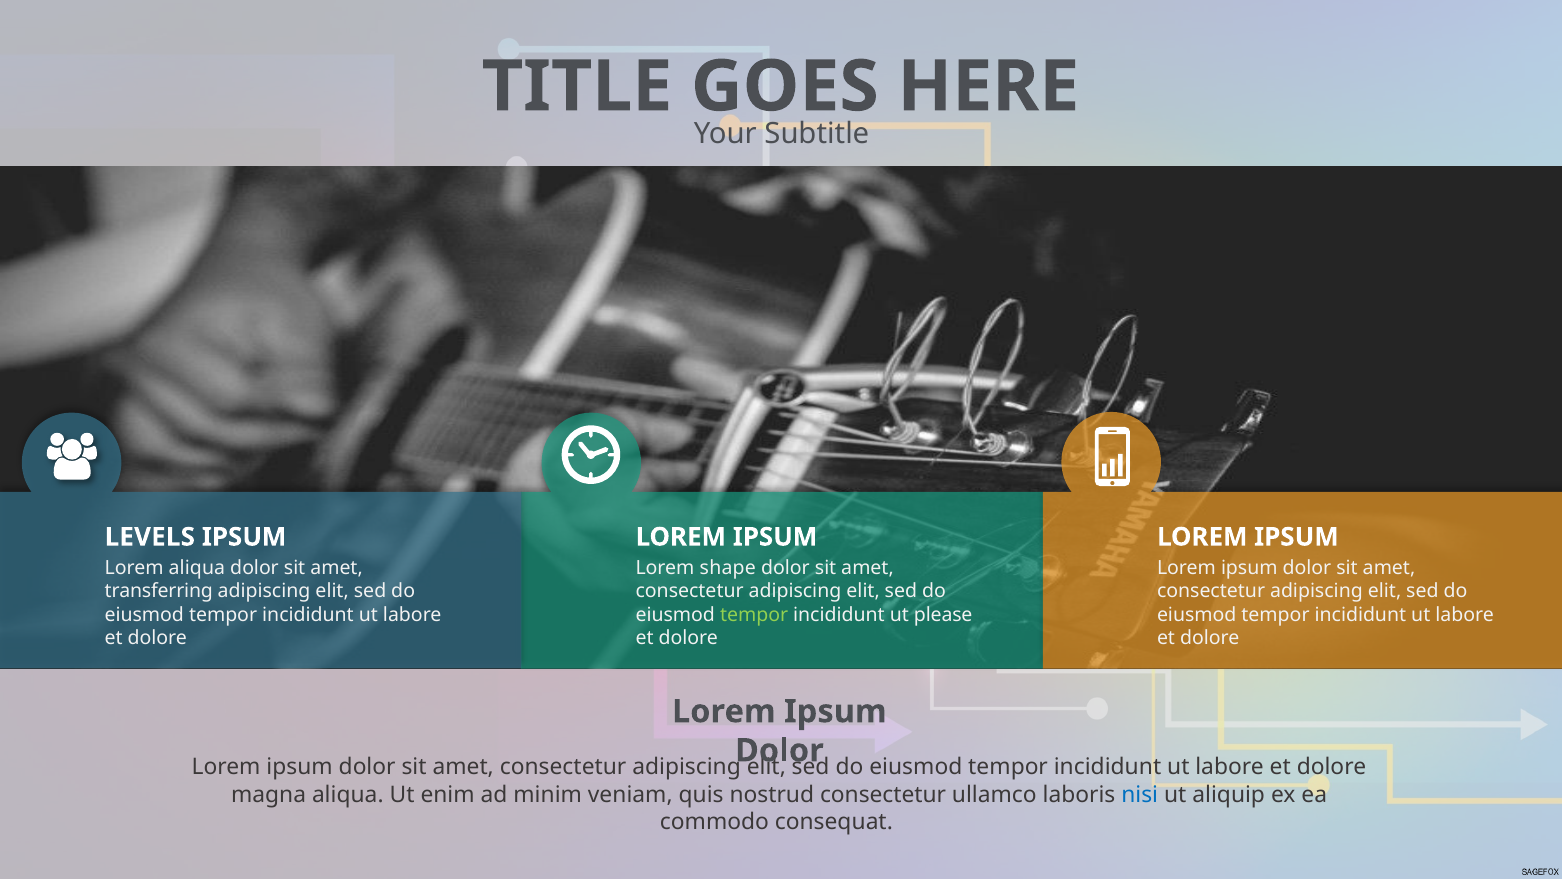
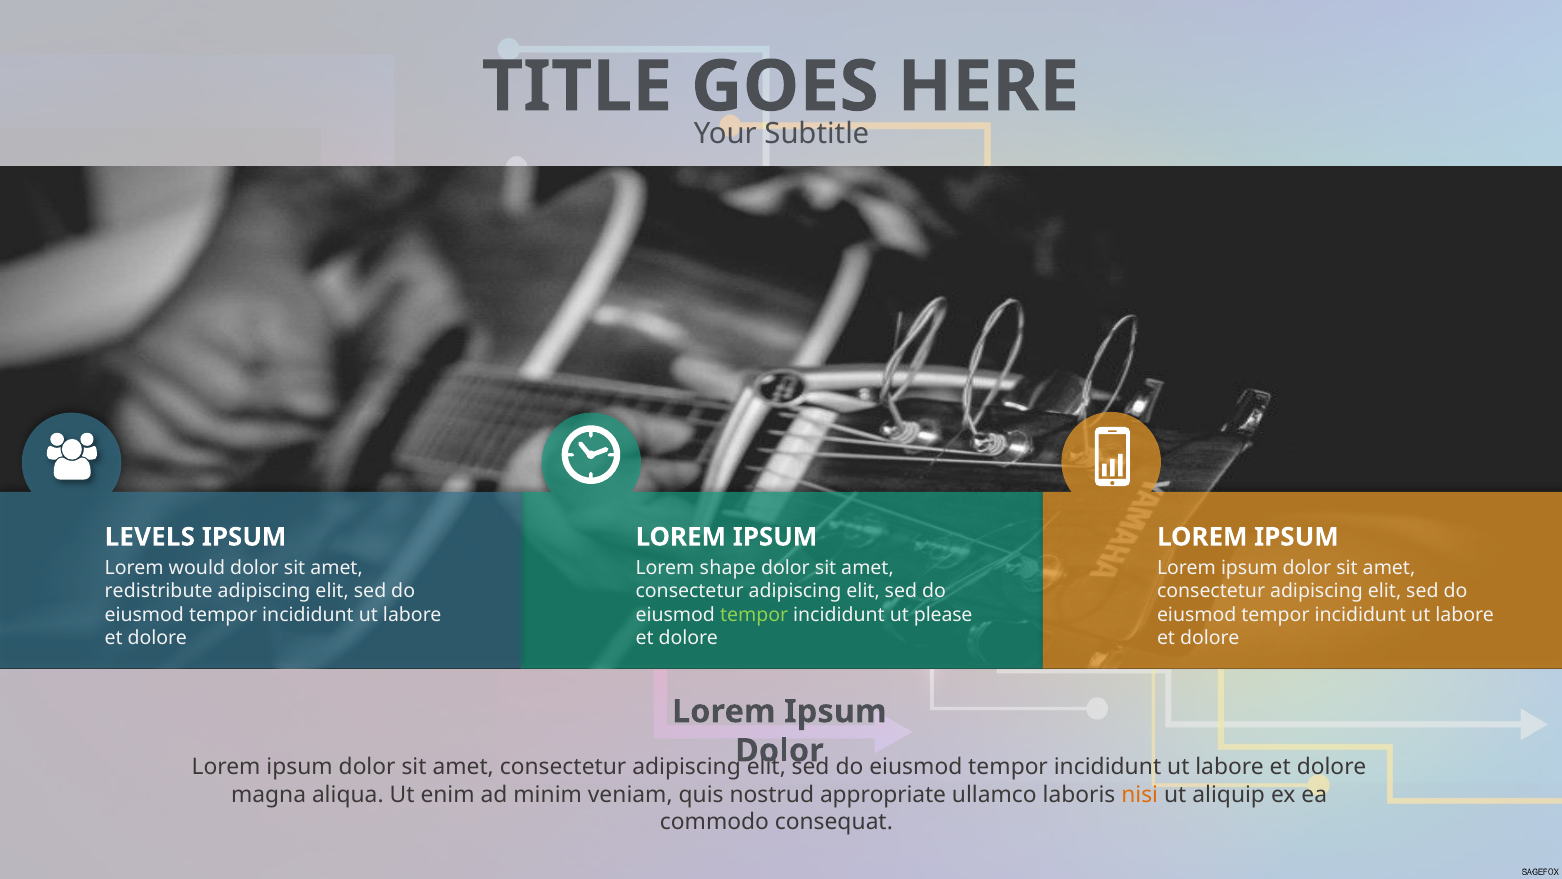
Lorem aliqua: aliqua -> would (197, 568)
transferring: transferring -> redistribute (159, 591)
nostrud consectetur: consectetur -> appropriate (883, 794)
nisi colour: blue -> orange (1140, 794)
